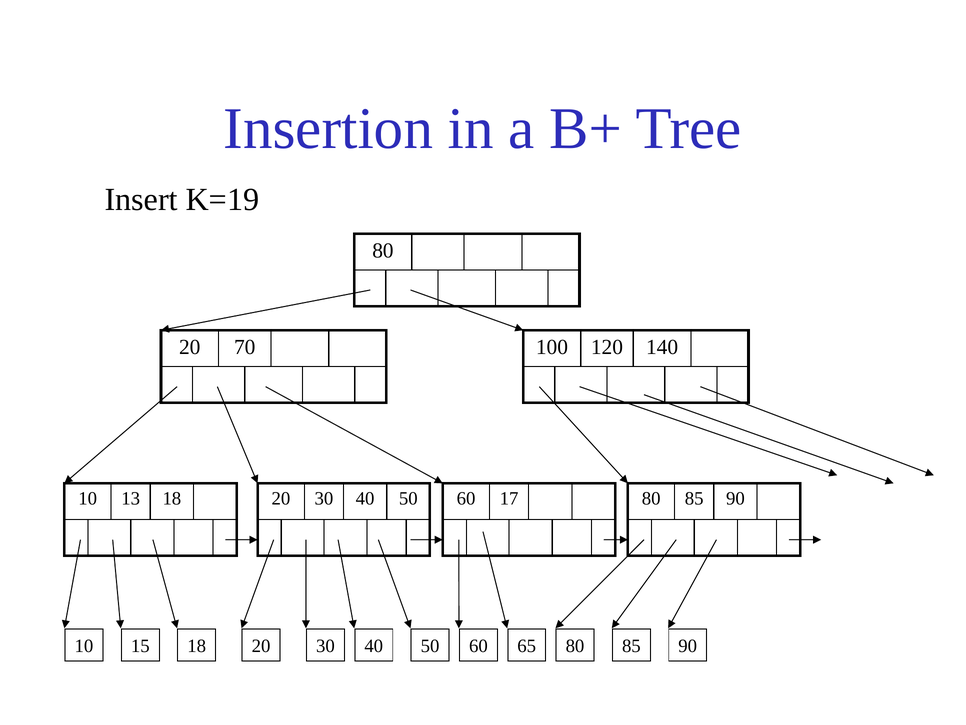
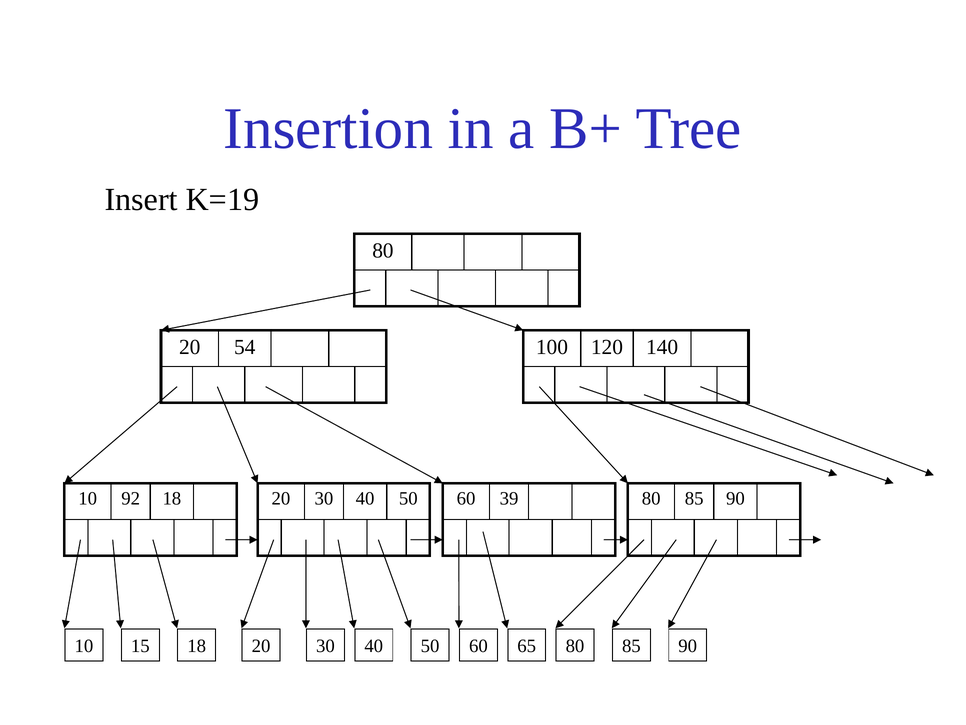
70: 70 -> 54 (245, 347)
13: 13 -> 92 (131, 498)
17: 17 -> 39 (509, 498)
